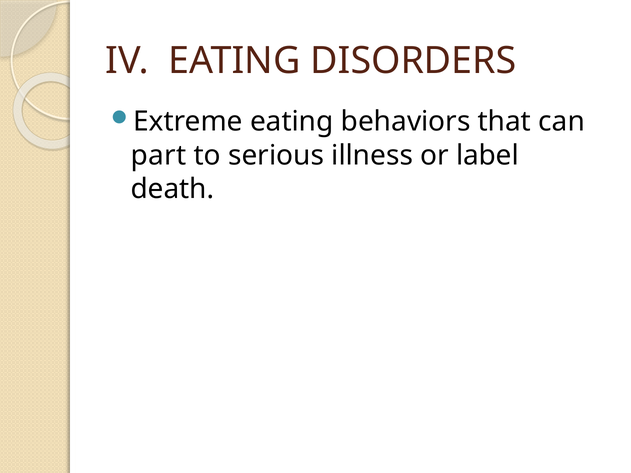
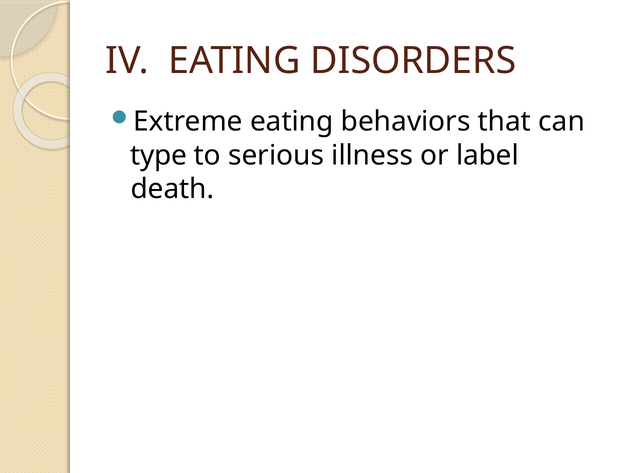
part: part -> type (159, 155)
